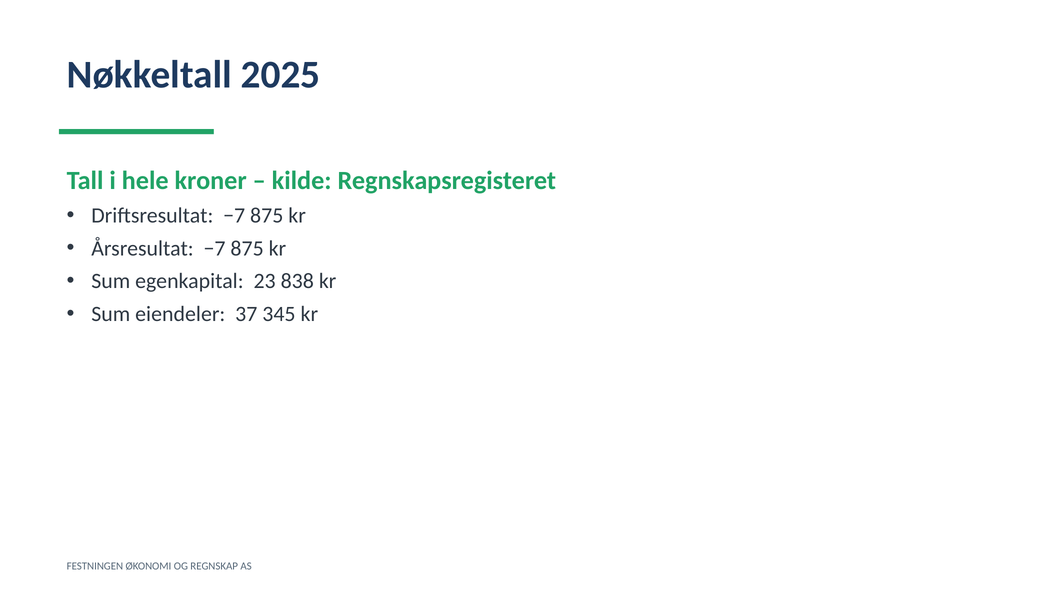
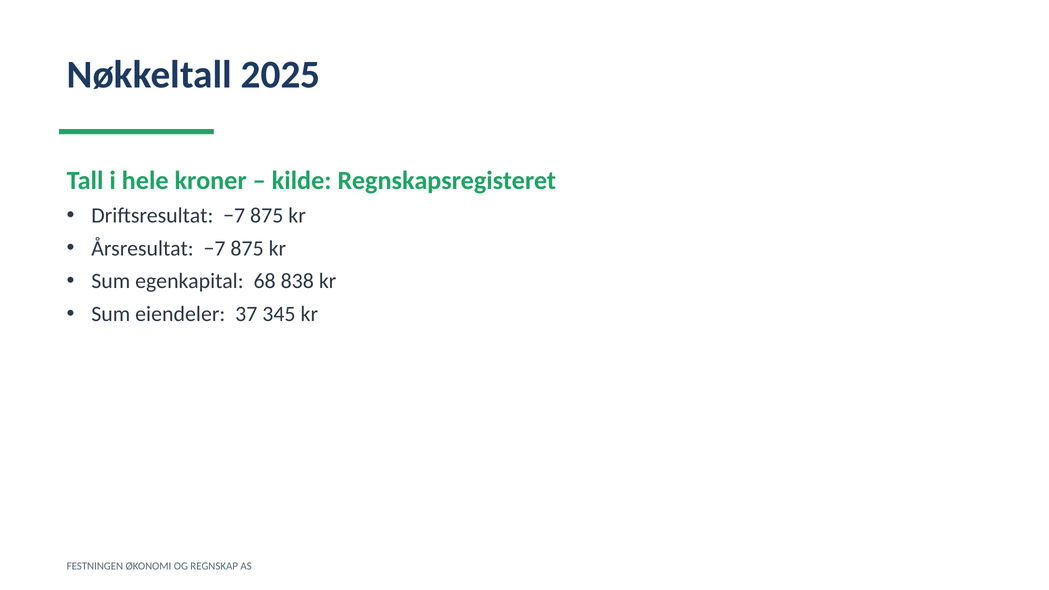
23: 23 -> 68 (265, 281)
